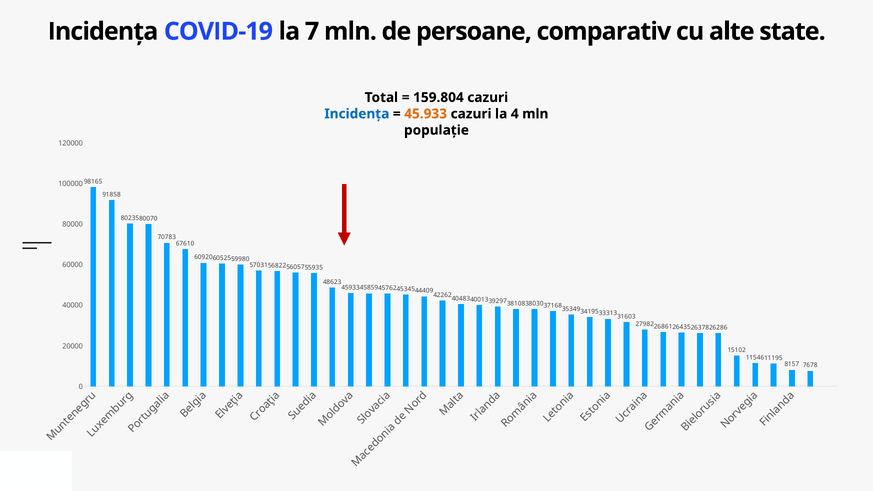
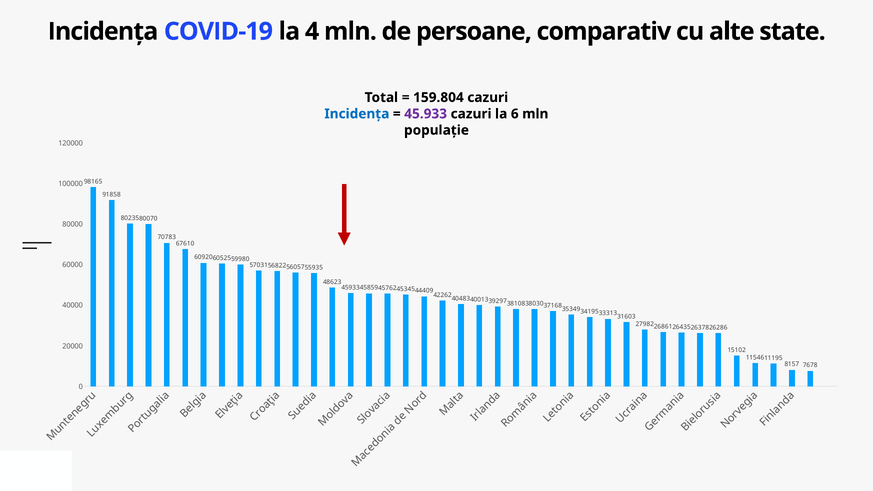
7: 7 -> 4 (312, 31)
45.933 colour: orange -> purple (426, 114)
4: 4 -> 6 (515, 114)
